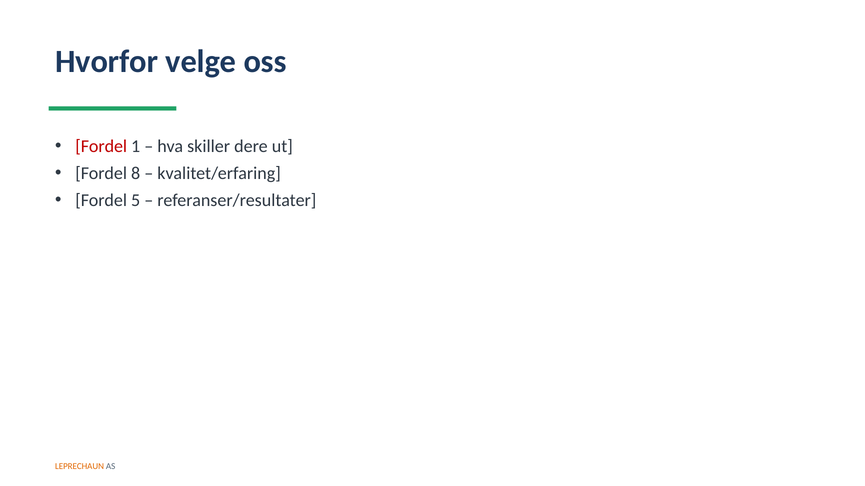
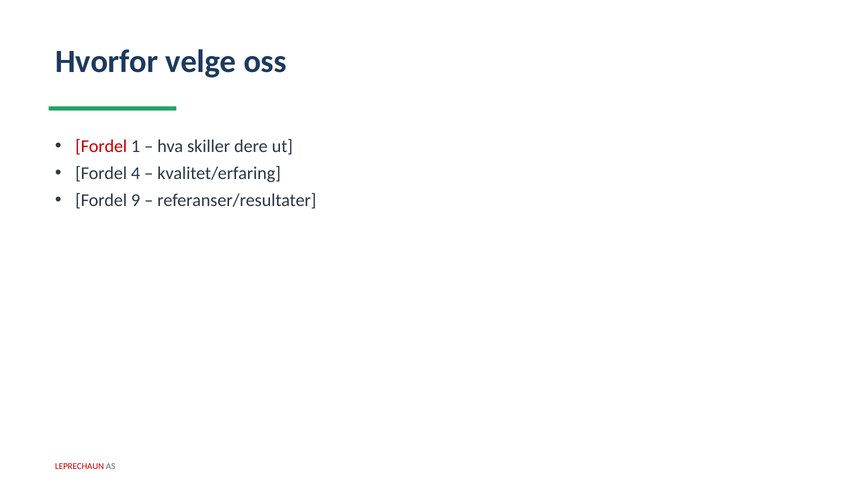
8: 8 -> 4 (136, 174)
5: 5 -> 9 (136, 201)
LEPRECHAUN colour: orange -> red (79, 467)
